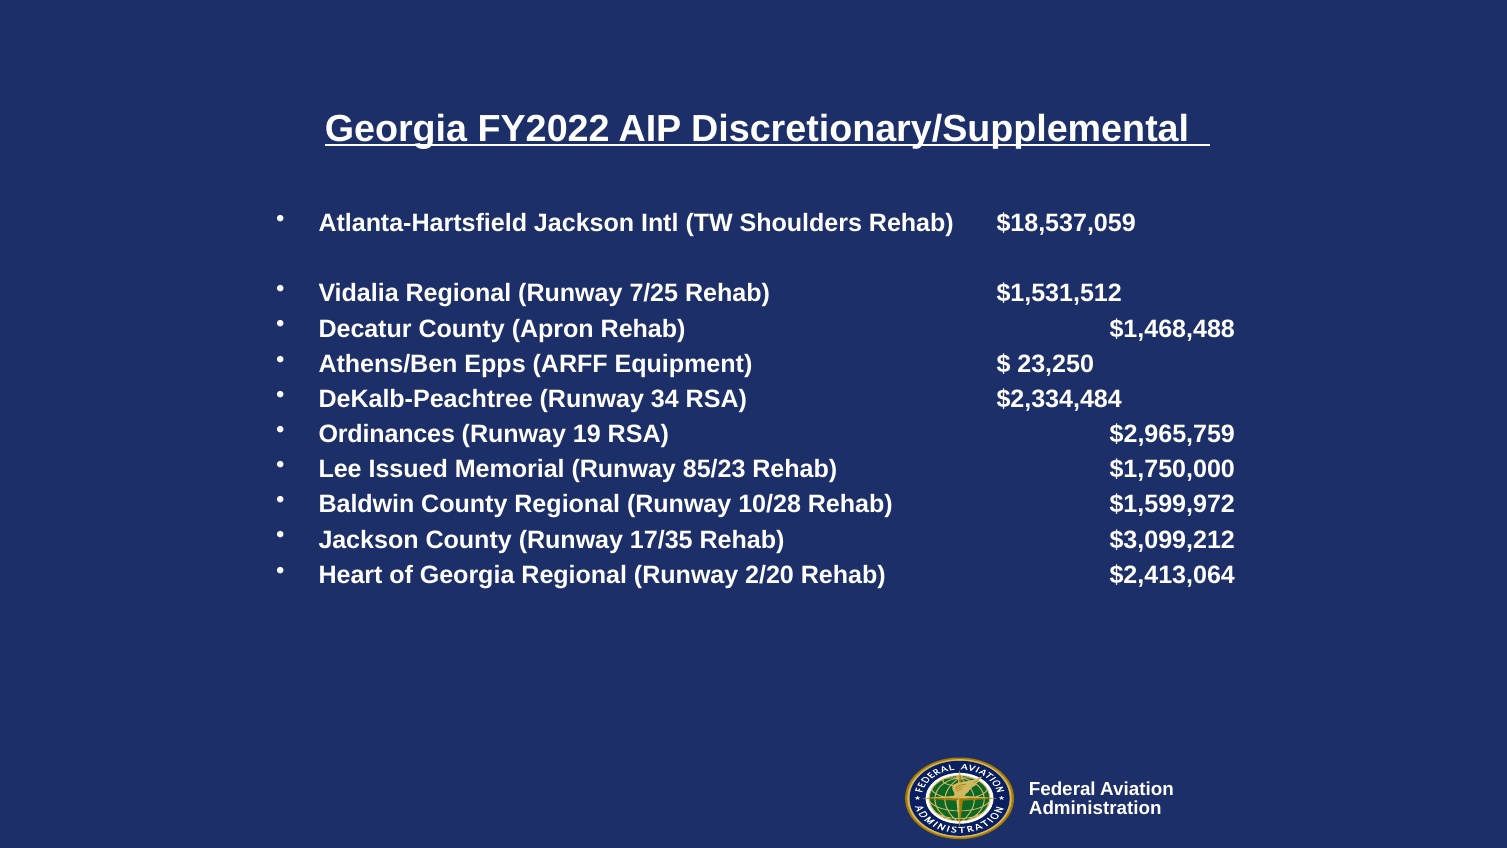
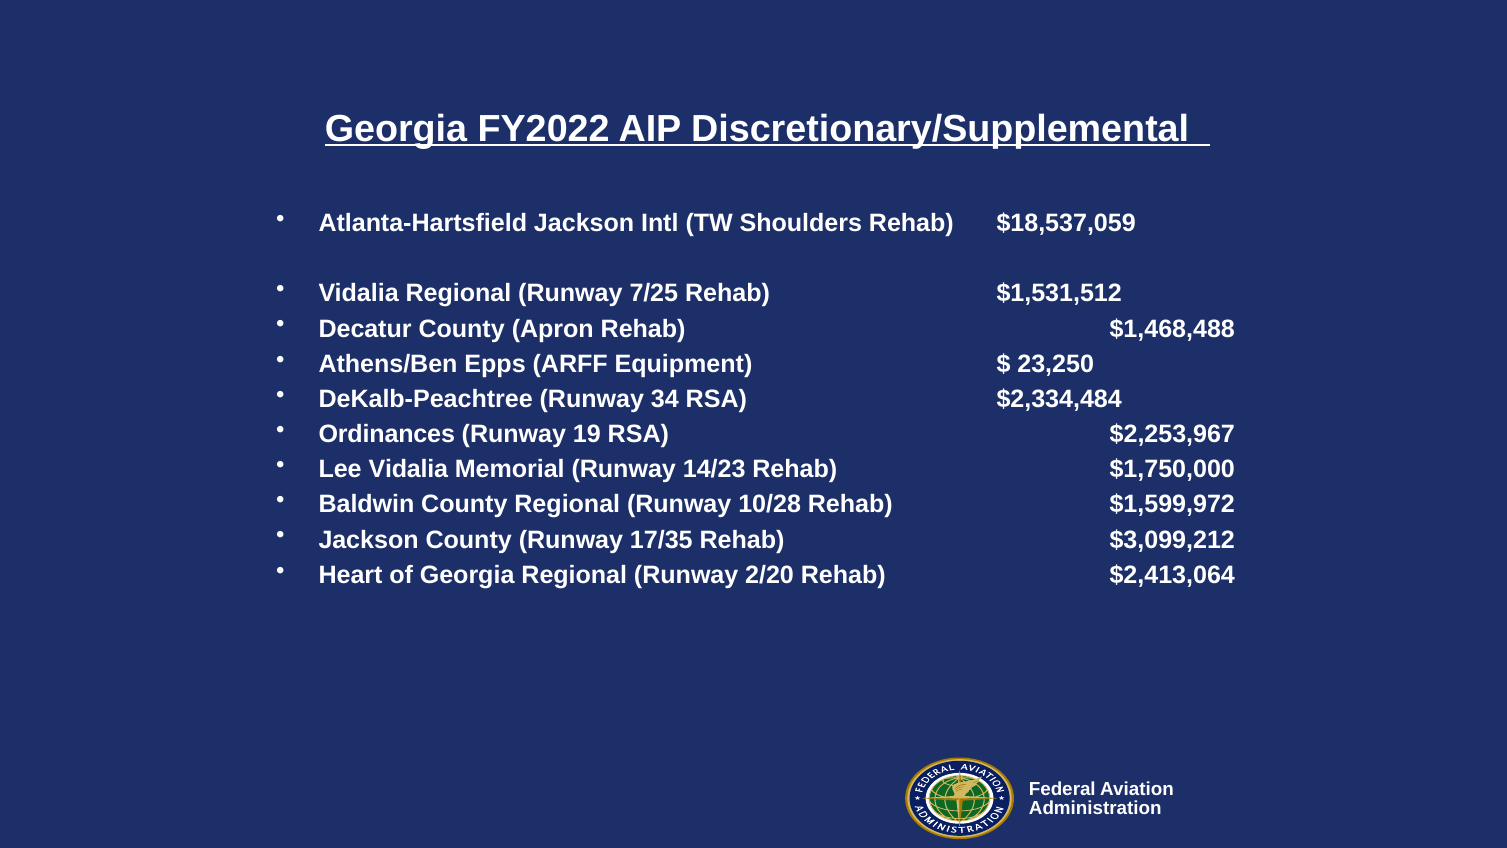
$2,965,759: $2,965,759 -> $2,253,967 (1172, 434)
Lee Issued: Issued -> Vidalia (408, 469)
85/23: 85/23 -> 14/23 (714, 469)
